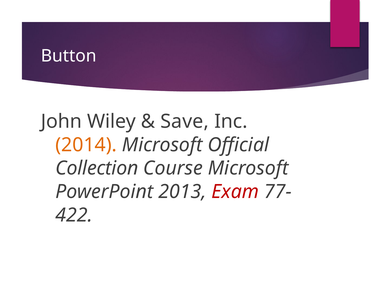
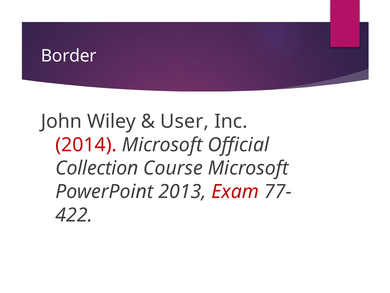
Button: Button -> Border (69, 56)
Save: Save -> User (185, 121)
2014 colour: orange -> red (86, 145)
